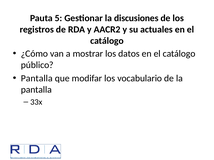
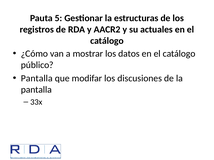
discusiones: discusiones -> estructuras (136, 18)
vocabulario: vocabulario -> discusiones (140, 79)
